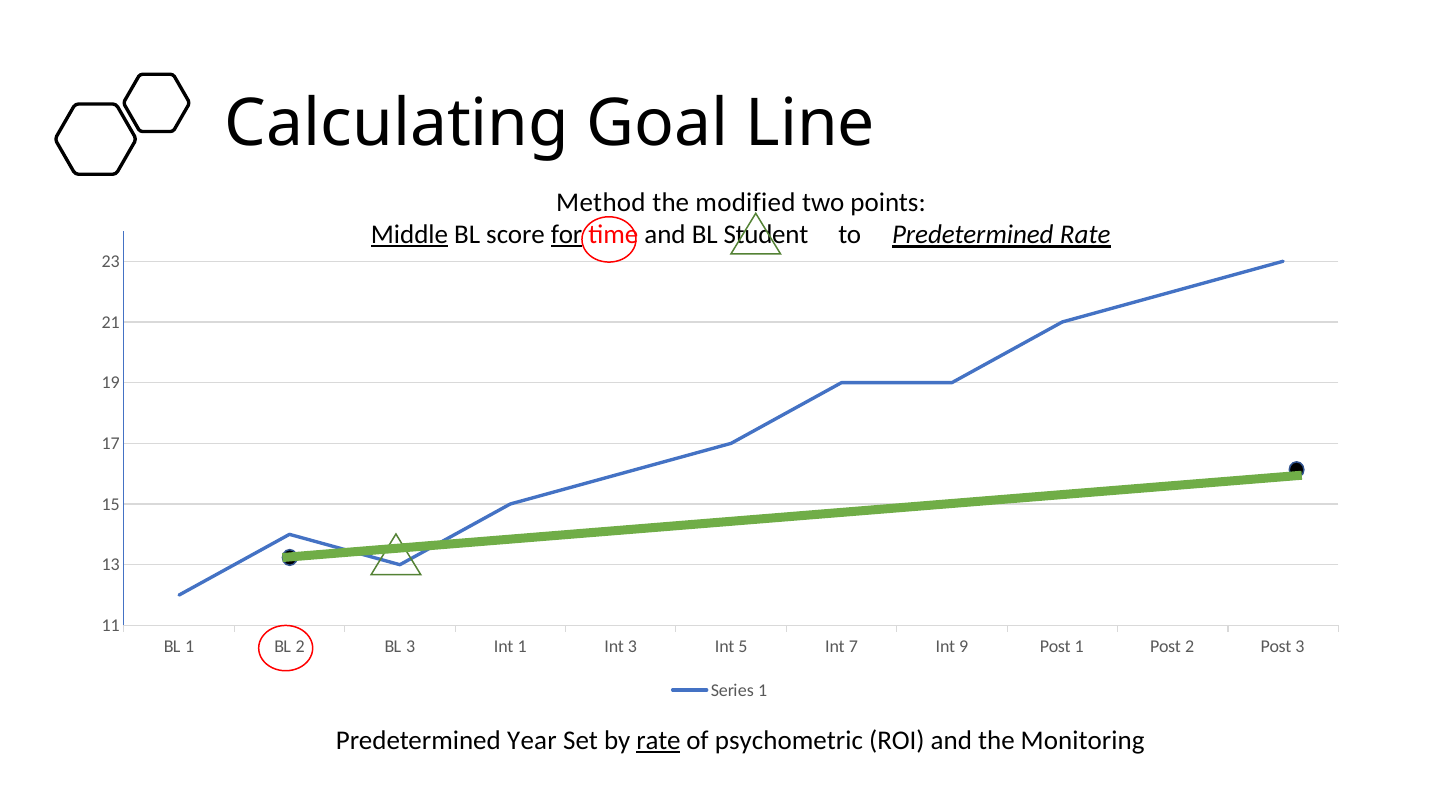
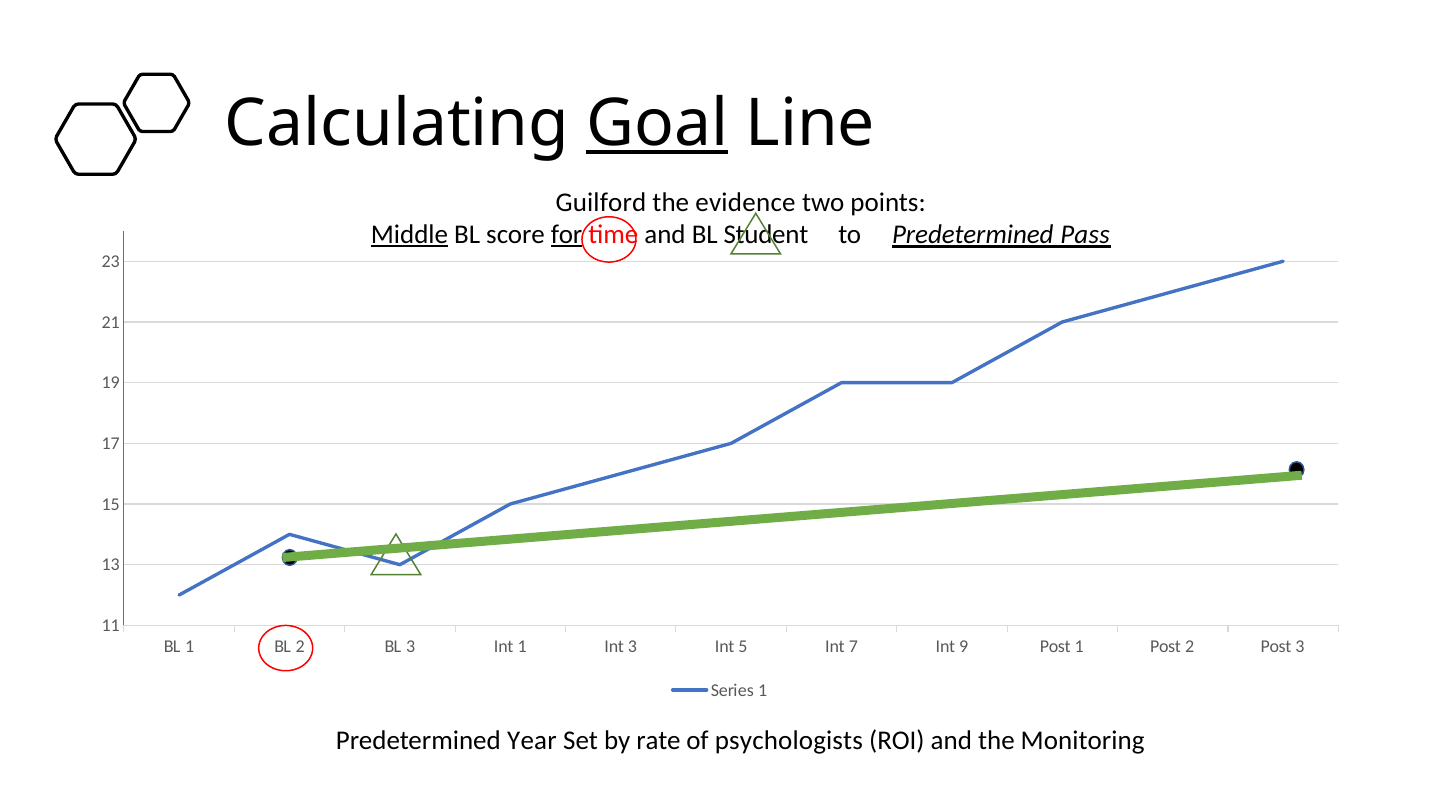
Goal underline: none -> present (657, 124)
Method: Method -> Guilford (601, 202)
modified: modified -> evidence (745, 202)
Predetermined Rate: Rate -> Pass (1085, 235)
rate underline: present -> none (658, 740)
psychometric: psychometric -> psychologists (789, 740)
